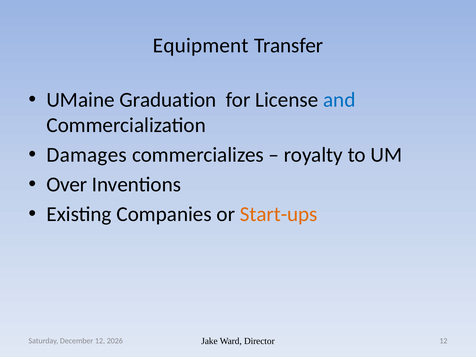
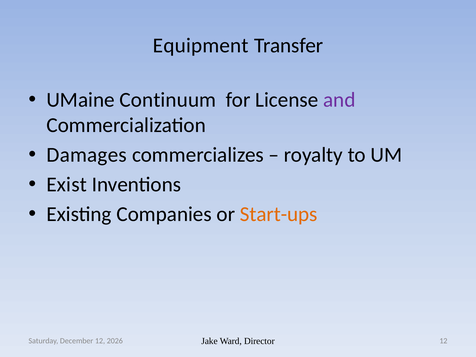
Graduation: Graduation -> Continuum (168, 100)
and colour: blue -> purple (339, 100)
Over: Over -> Exist (67, 185)
